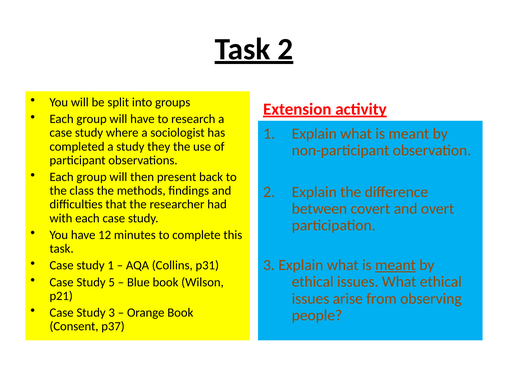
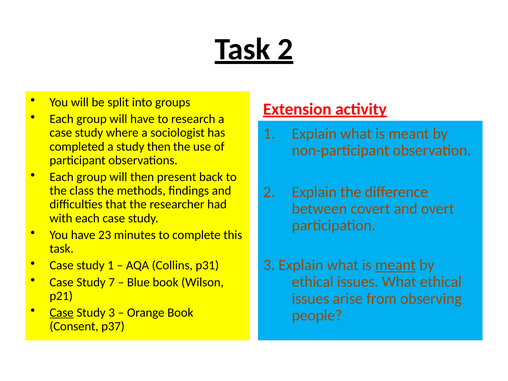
study they: they -> then (159, 147)
12: 12 -> 23 (105, 235)
5: 5 -> 7 (112, 282)
Case underline: none -> present (62, 313)
